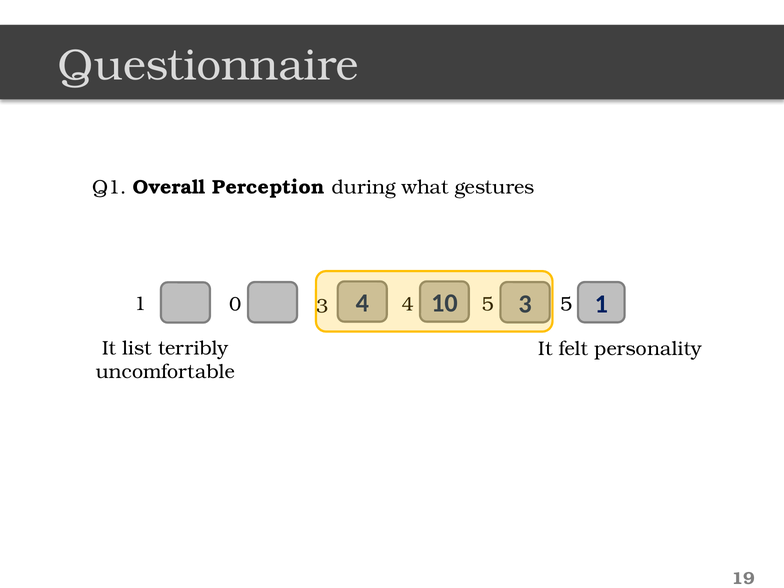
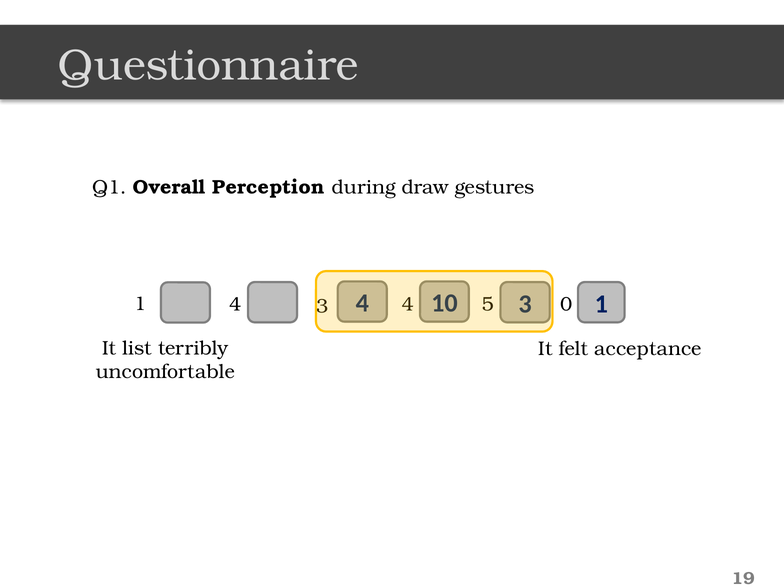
what: what -> draw (425, 187)
1 0: 0 -> 4 (235, 304)
5: 5 -> 0 (566, 304)
personality: personality -> acceptance (648, 349)
